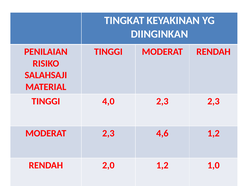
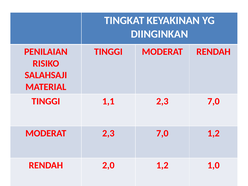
4,0: 4,0 -> 1,1 (108, 101)
2,3: 2,3 -> 7,0 (213, 101)
MODERAT 2,3 4,6: 4,6 -> 7,0 (162, 133)
